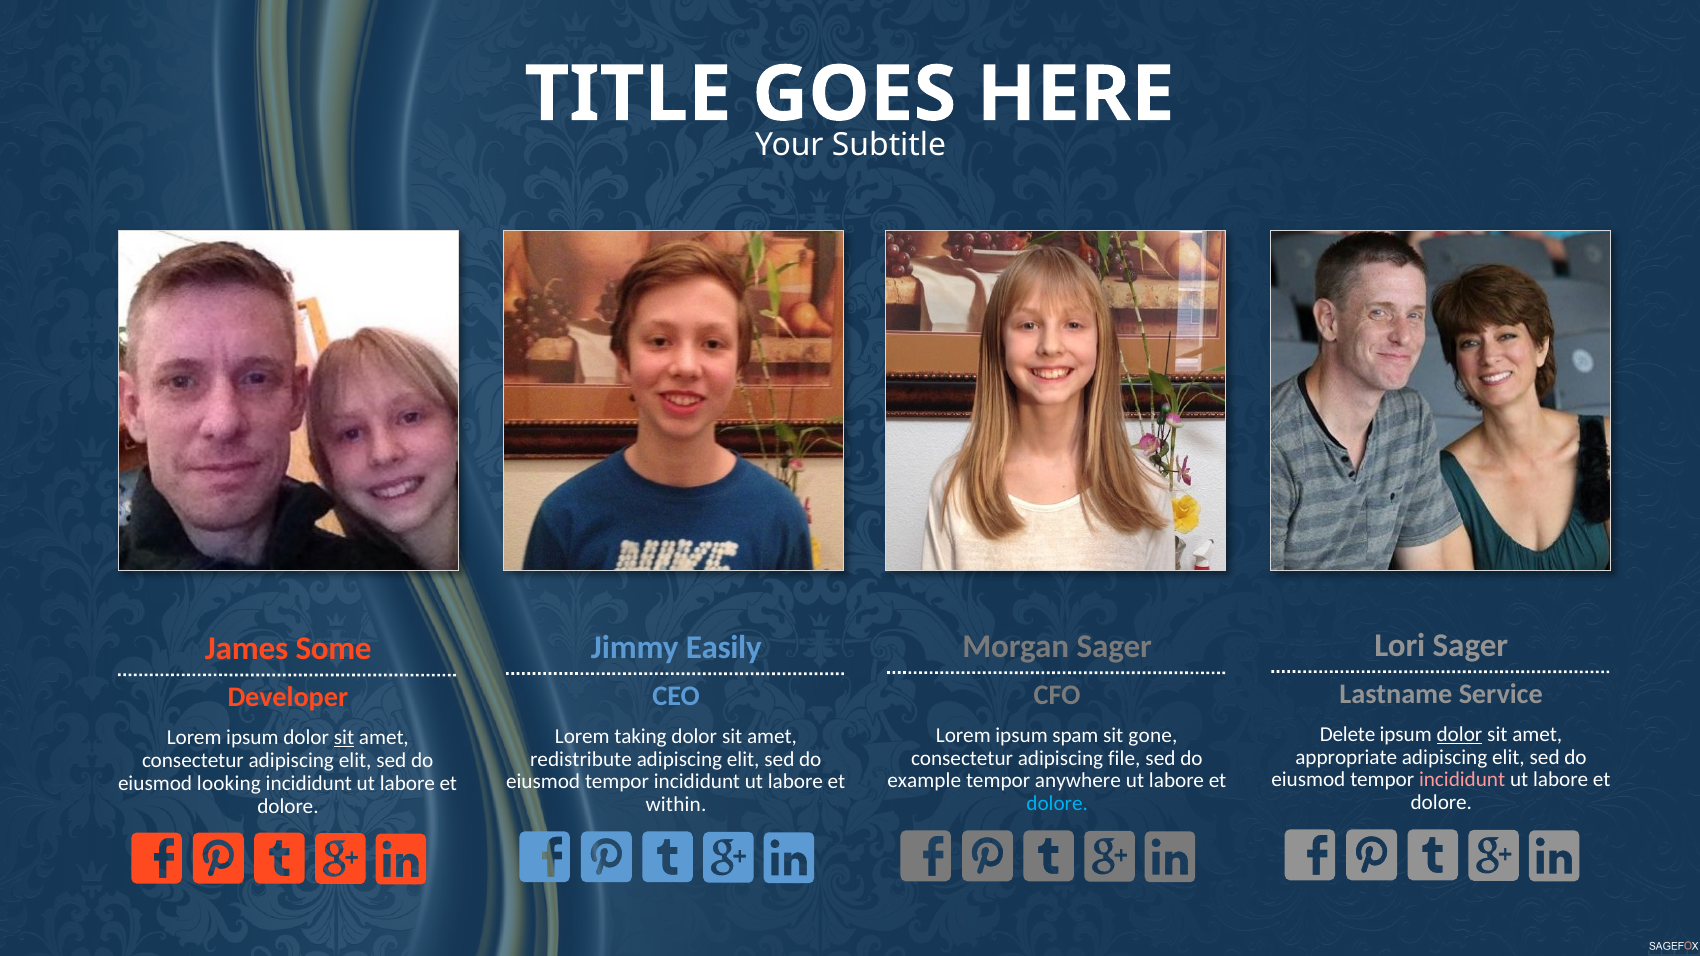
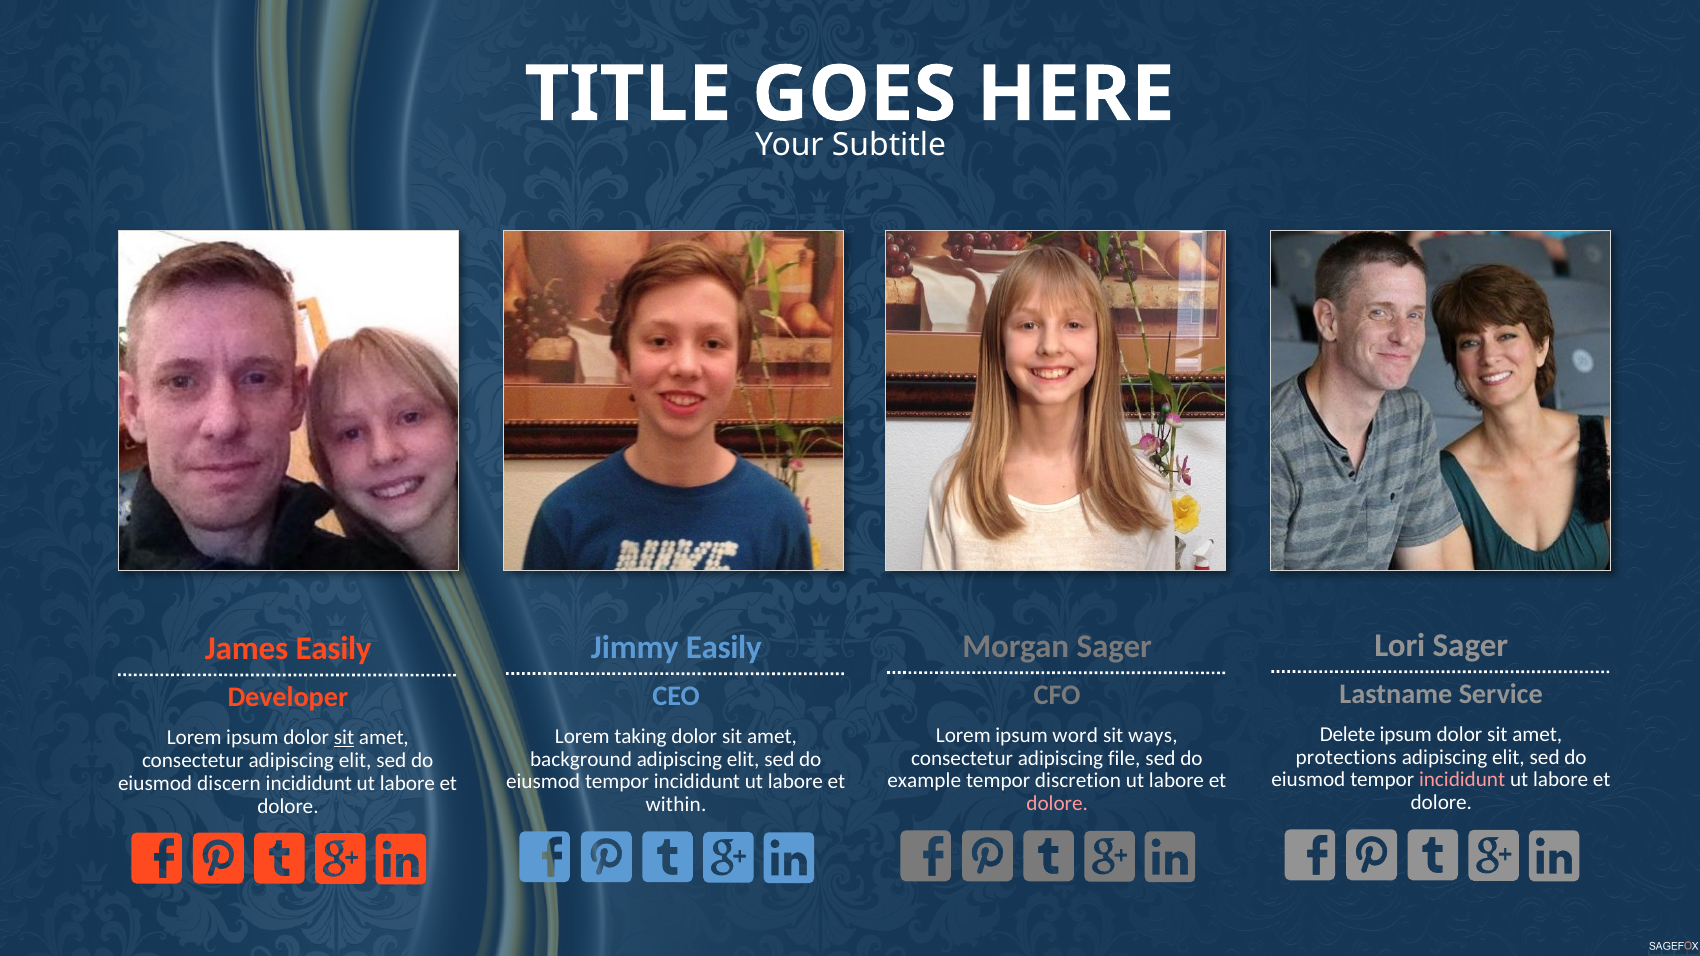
James Some: Some -> Easily (334, 649)
dolor underline: present -> none (1459, 734)
spam: spam -> word (1075, 735)
gone: gone -> ways (1153, 735)
appropriate: appropriate -> protections (1346, 757)
redistribute: redistribute -> background (581, 759)
anywhere: anywhere -> discretion (1078, 781)
looking: looking -> discern (229, 783)
dolore colour: light blue -> pink (1057, 804)
